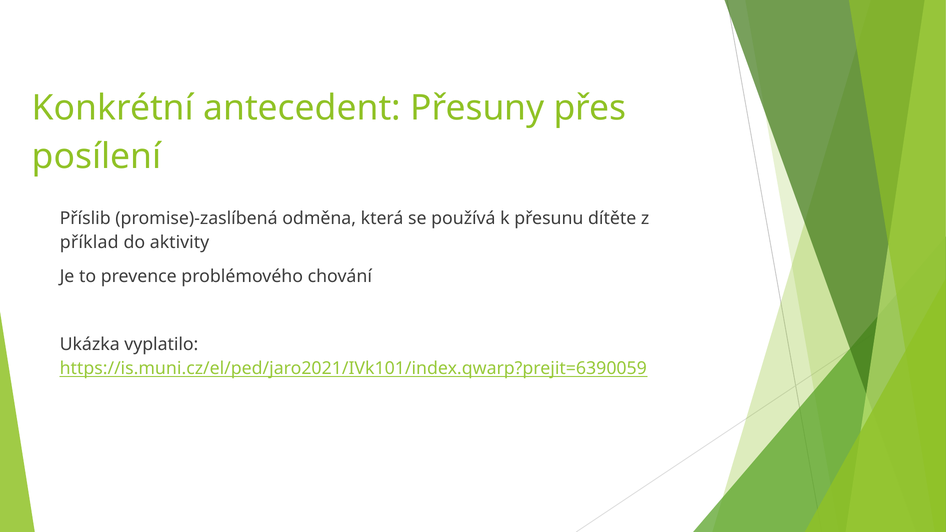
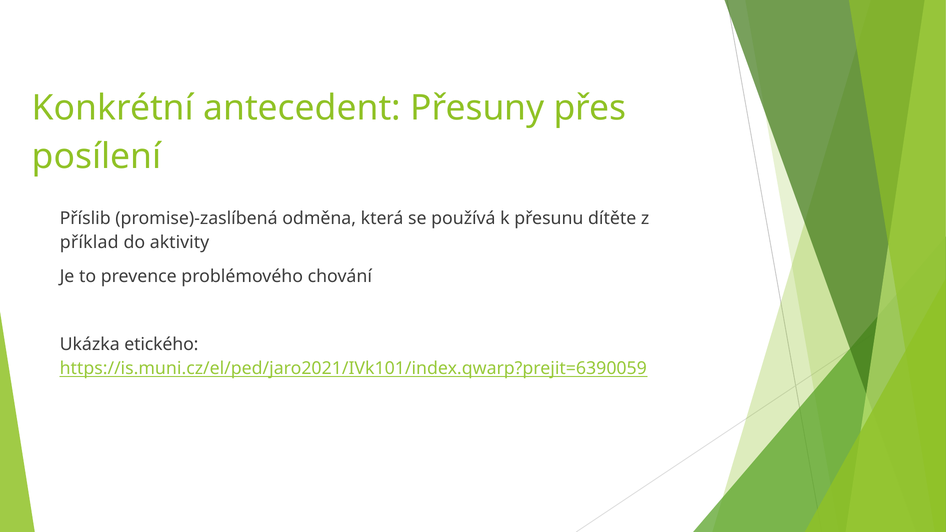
vyplatilo: vyplatilo -> etického (161, 344)
